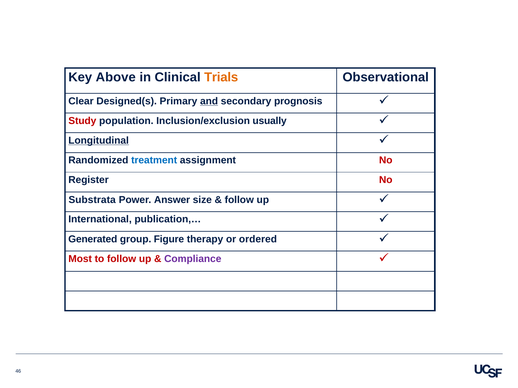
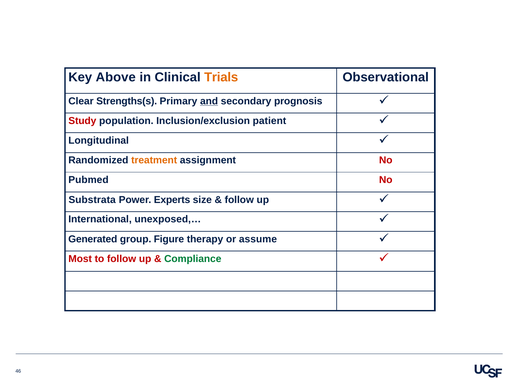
Designed(s: Designed(s -> Strengths(s (127, 101)
usually: usually -> patient (269, 121)
Longitudinal underline: present -> none (99, 141)
treatment colour: blue -> orange (154, 160)
Register: Register -> Pubmed (88, 180)
Answer: Answer -> Experts (172, 200)
publication,…: publication,… -> unexposed,… (168, 220)
ordered: ordered -> assume (258, 239)
Compliance colour: purple -> green (193, 259)
